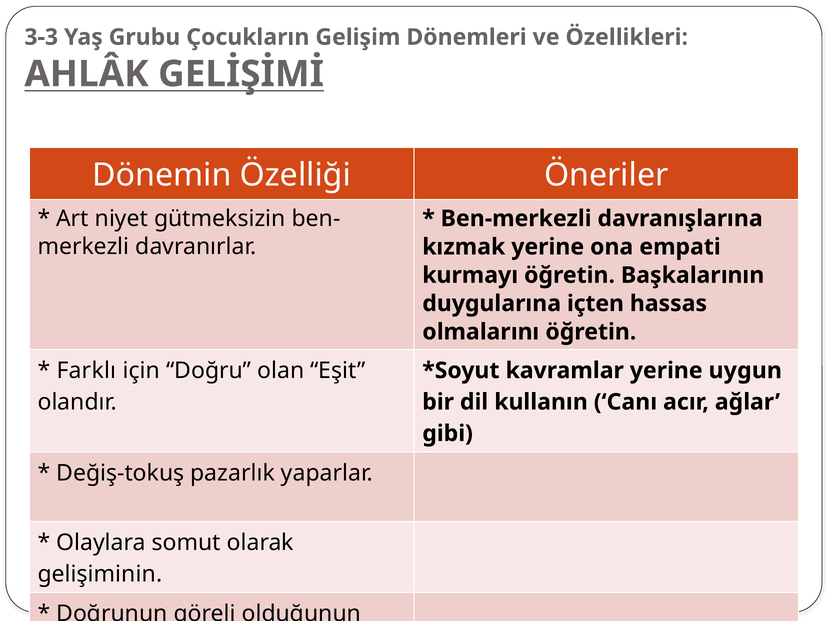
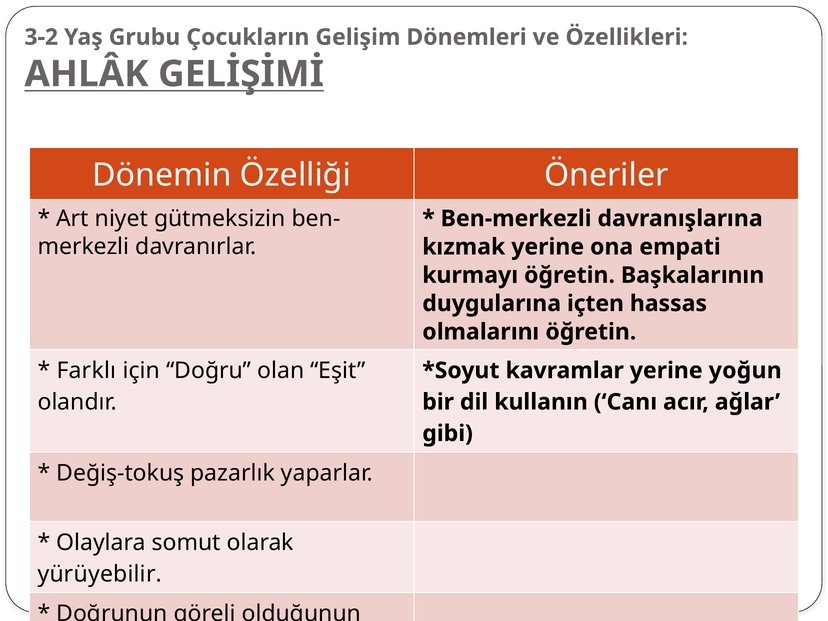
3-3: 3-3 -> 3-2 (41, 37)
uygun: uygun -> yoğun (745, 371)
gelişiminin: gelişiminin -> yürüyebilir (100, 574)
